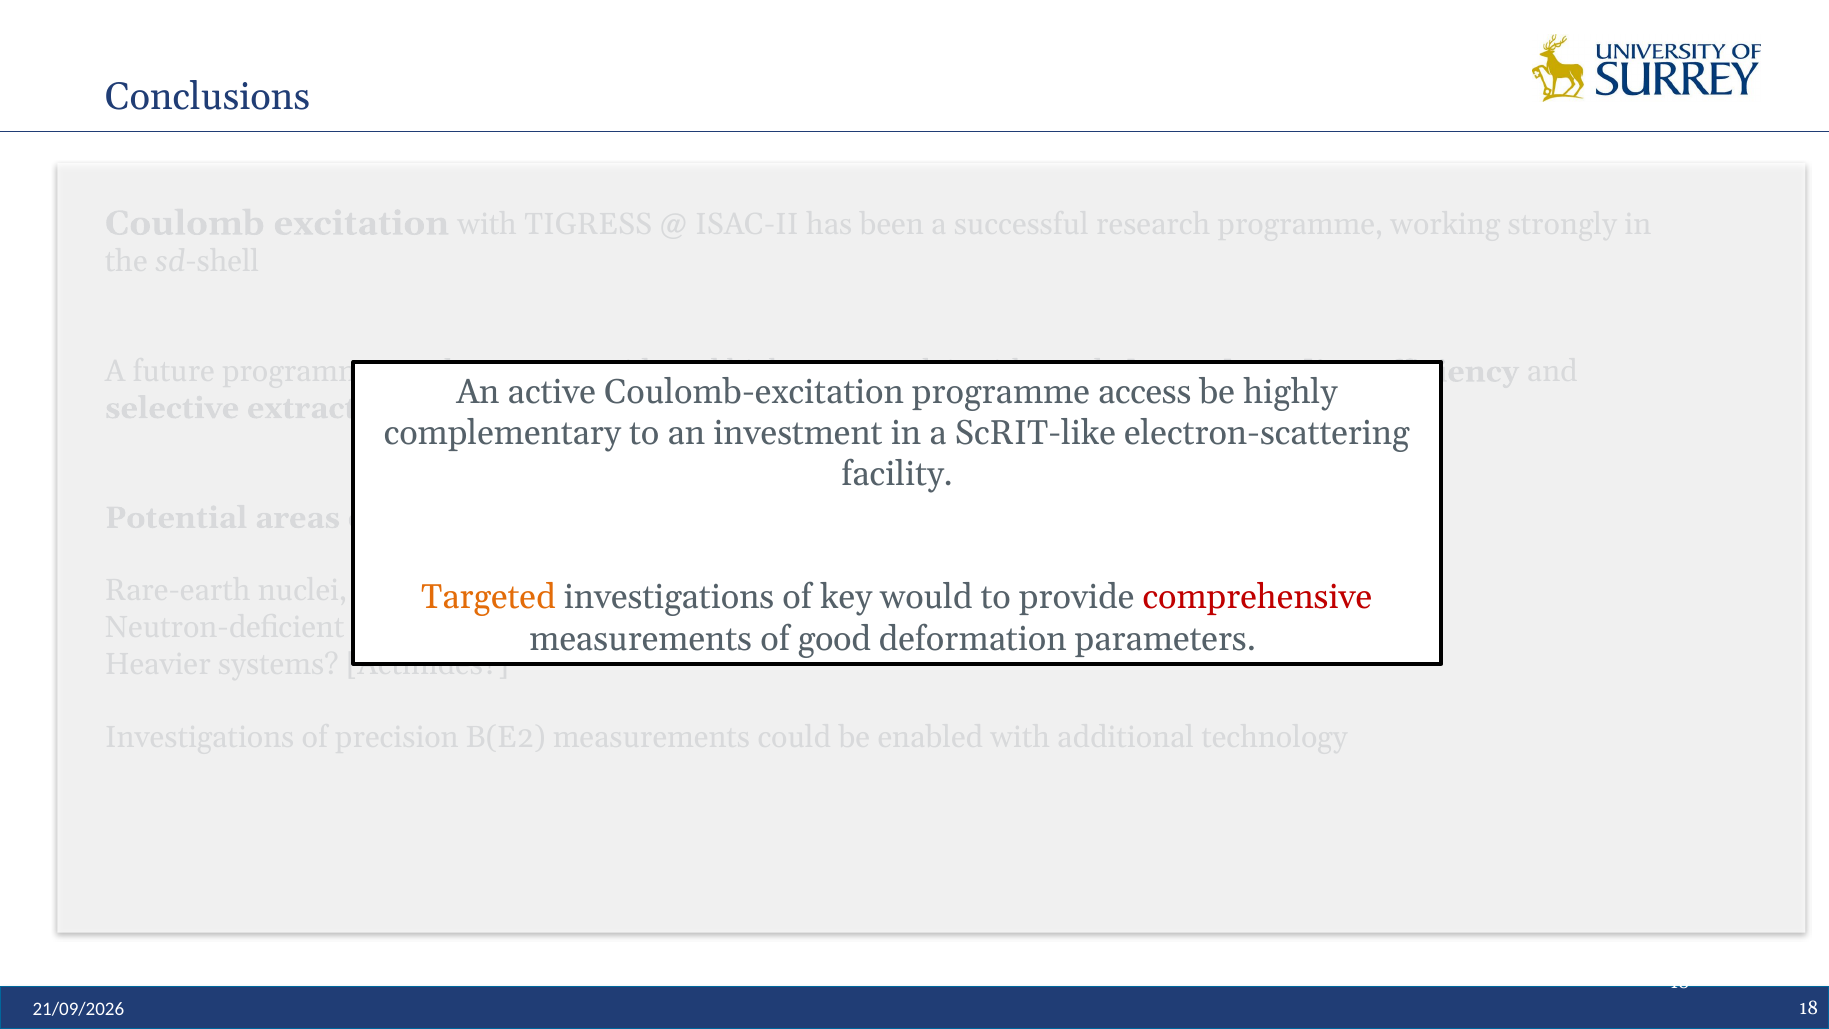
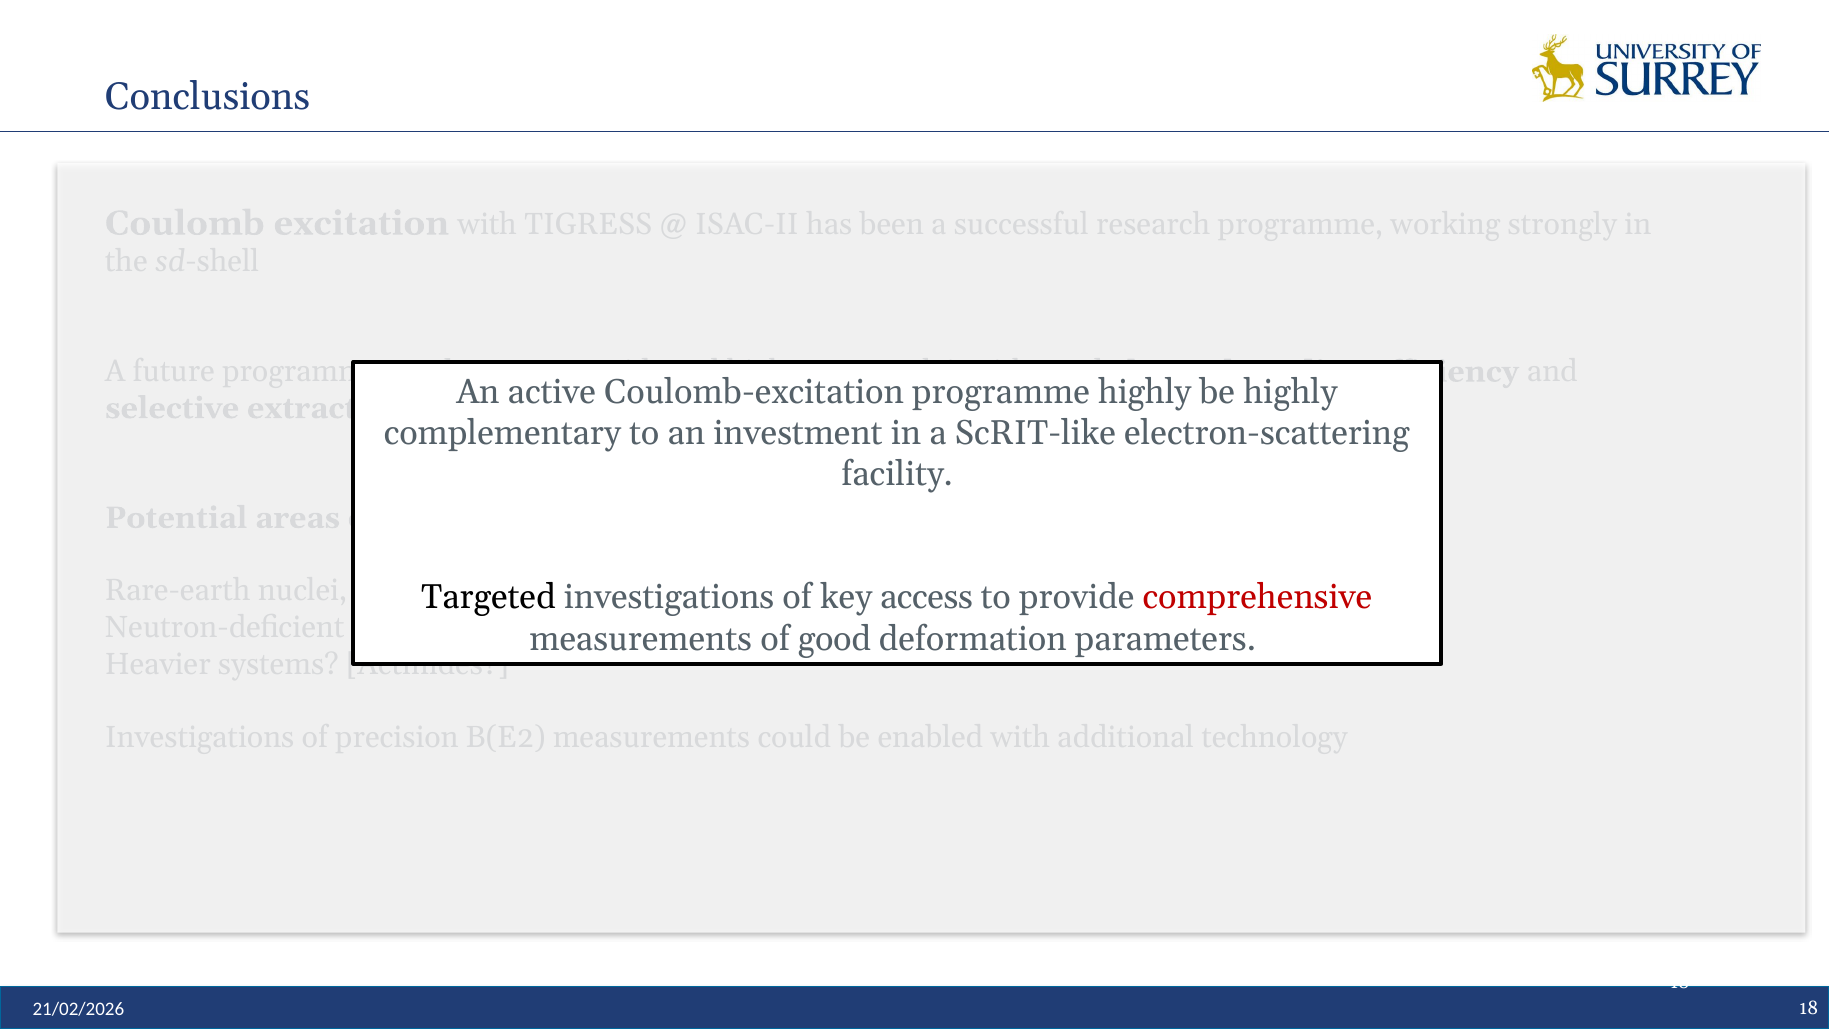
access: access -> highly (1145, 392)
Targeted colour: orange -> black (488, 597)
key would: would -> access (927, 597)
21/09/2026: 21/09/2026 -> 21/02/2026 (78, 1009)
